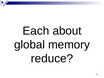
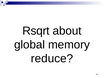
Each: Each -> Rsqrt (36, 31)
